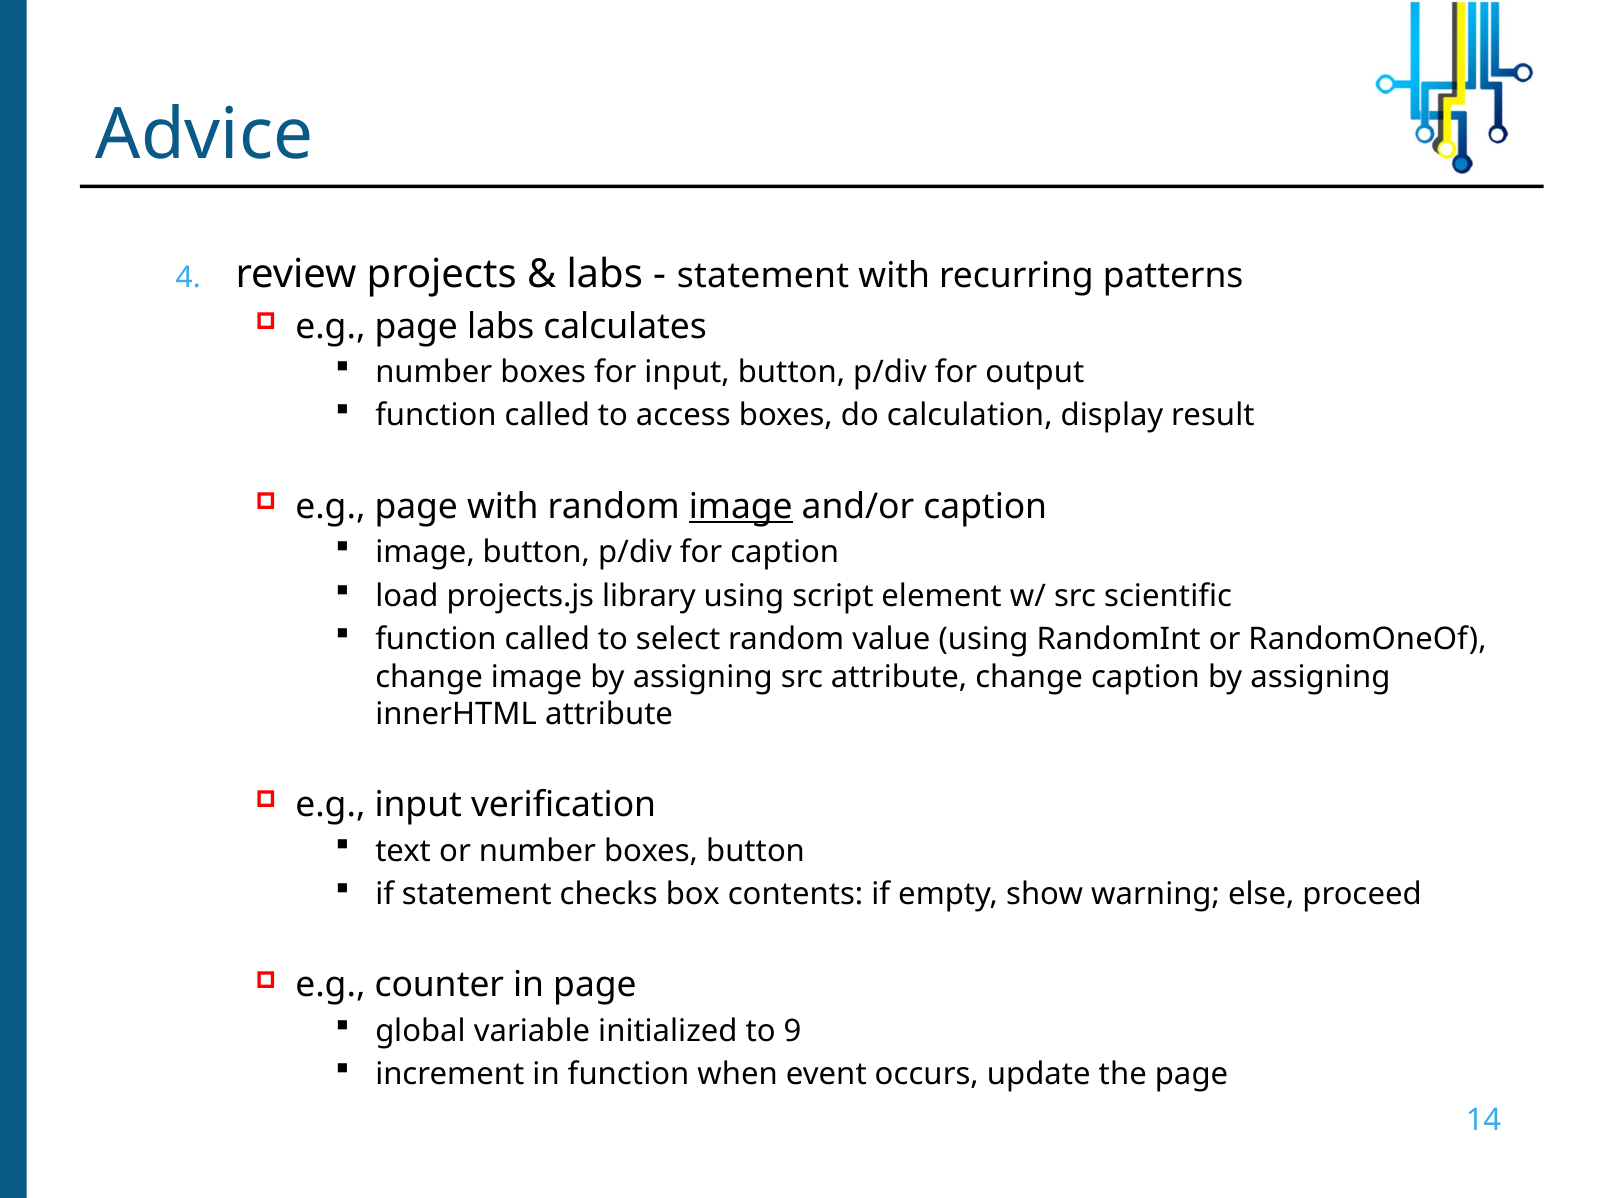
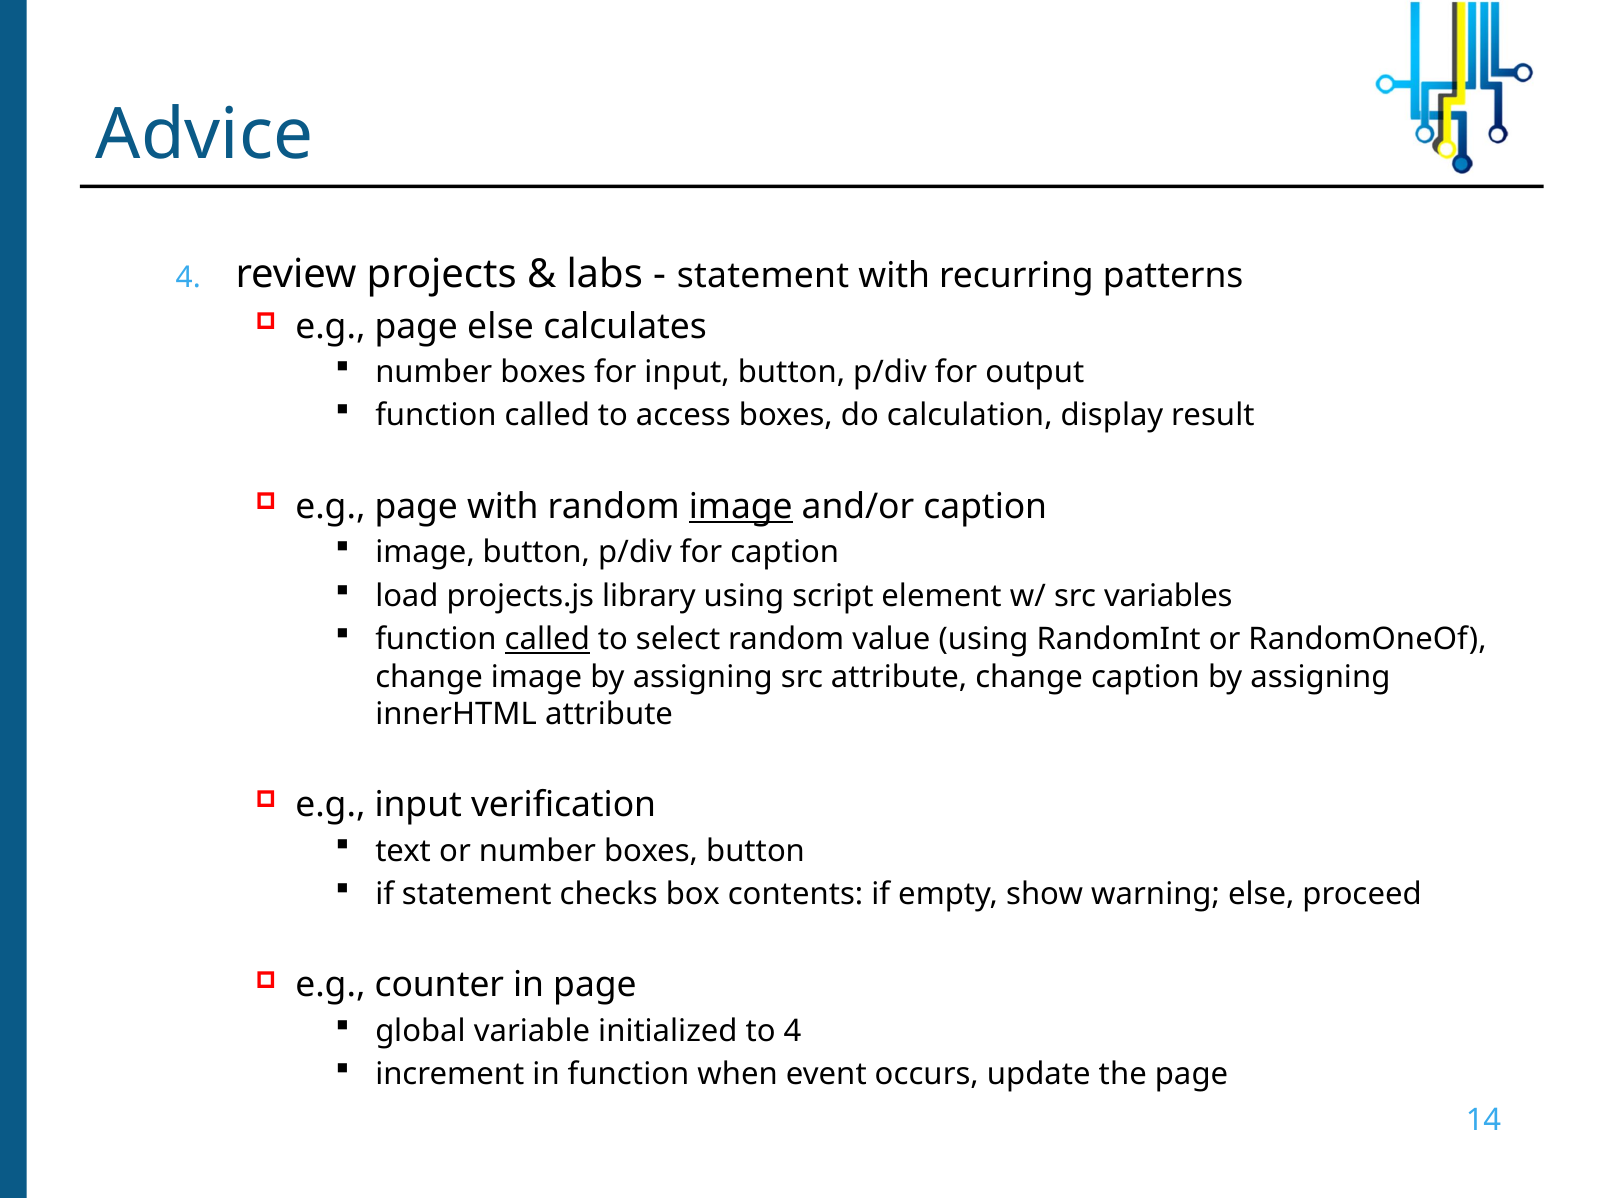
page labs: labs -> else (501, 326)
scientific: scientific -> variables (1168, 596)
called underline: none -> present (547, 639)
to 9: 9 -> 4 (793, 1031)
